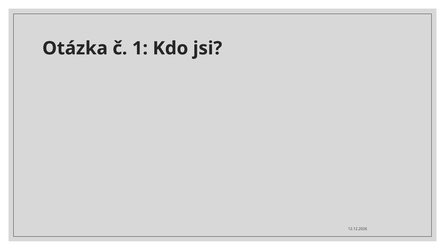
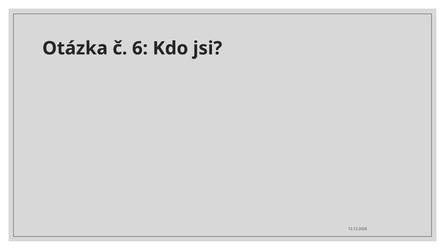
1: 1 -> 6 (140, 48)
